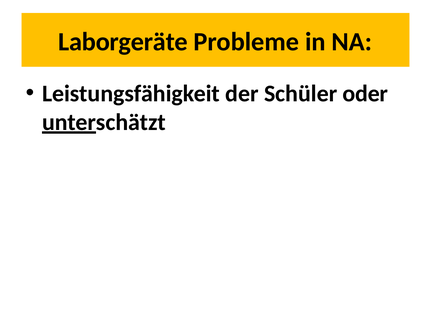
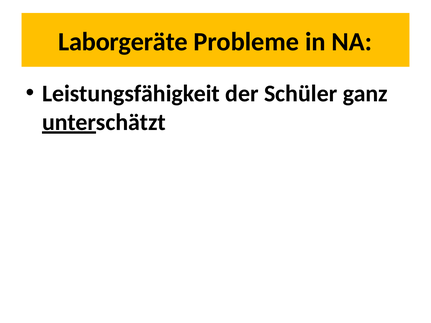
oder: oder -> ganz (365, 94)
